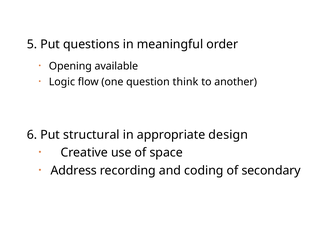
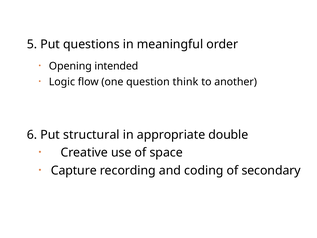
available: available -> intended (116, 66)
design: design -> double (228, 135)
Address: Address -> Capture (74, 170)
